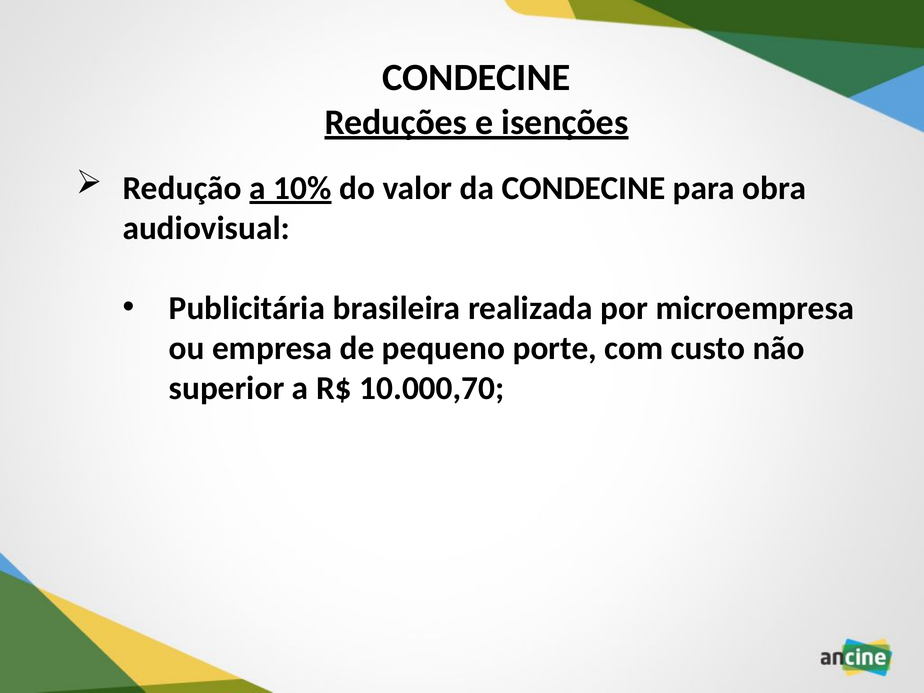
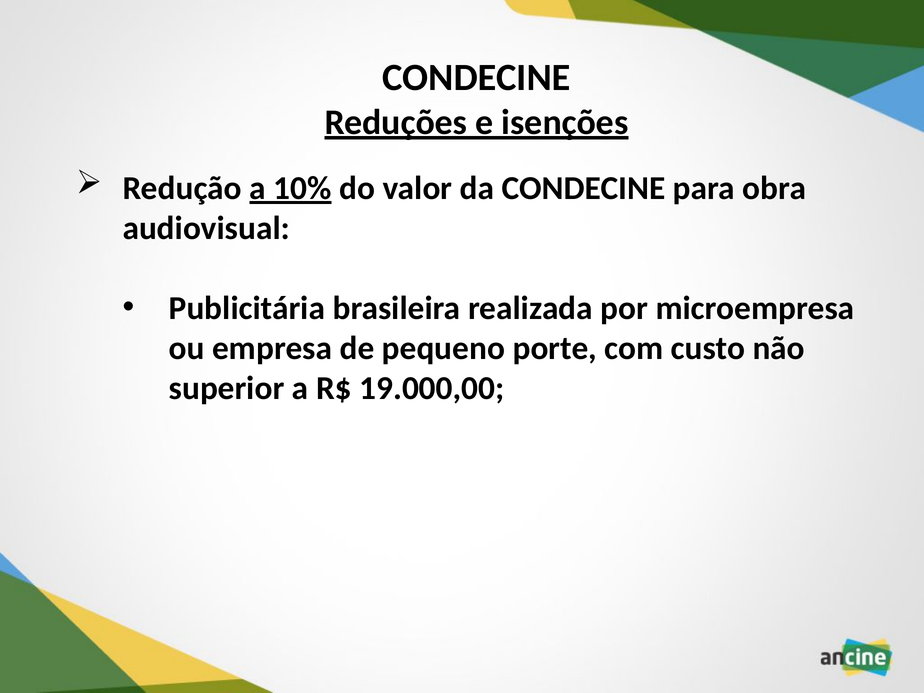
10.000,70: 10.000,70 -> 19.000,00 (432, 388)
